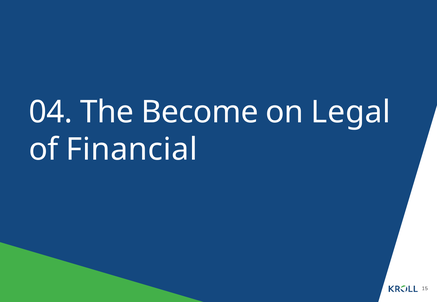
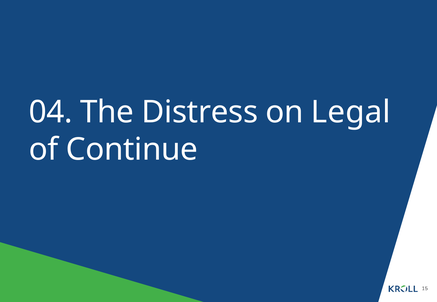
Become: Become -> Distress (200, 112)
Financial: Financial -> Continue (132, 150)
